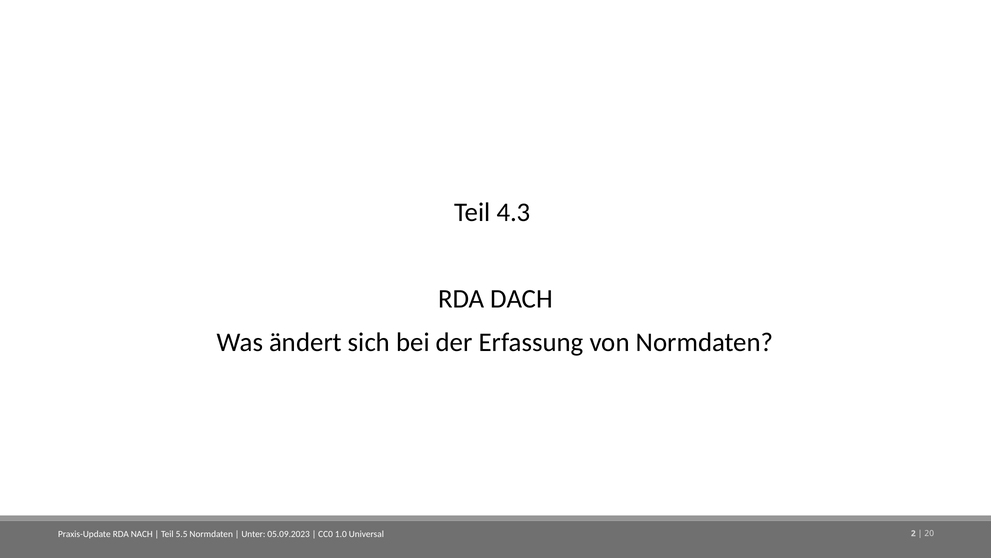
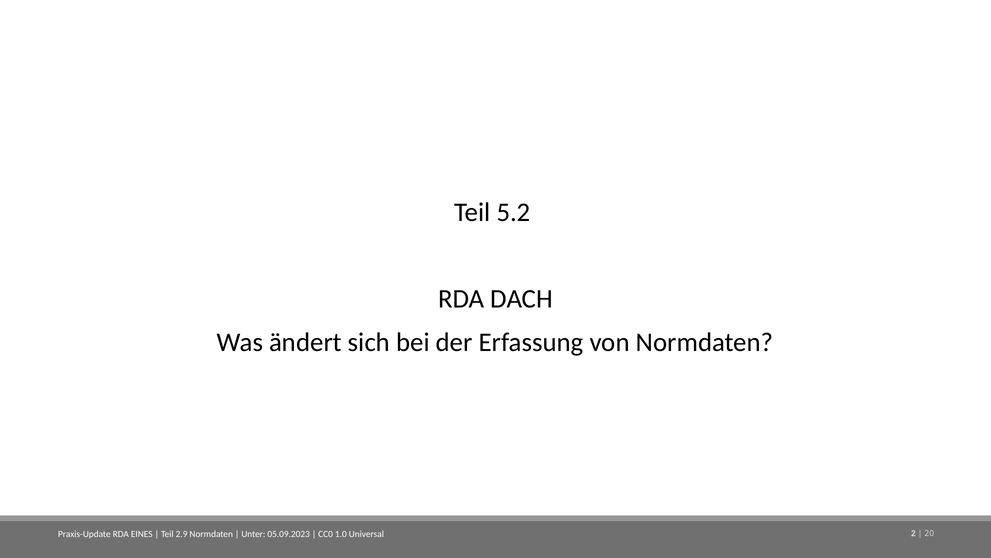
4.3: 4.3 -> 5.2 (514, 212)
NACH: NACH -> EINES (142, 534)
5.5: 5.5 -> 2.9 (182, 534)
